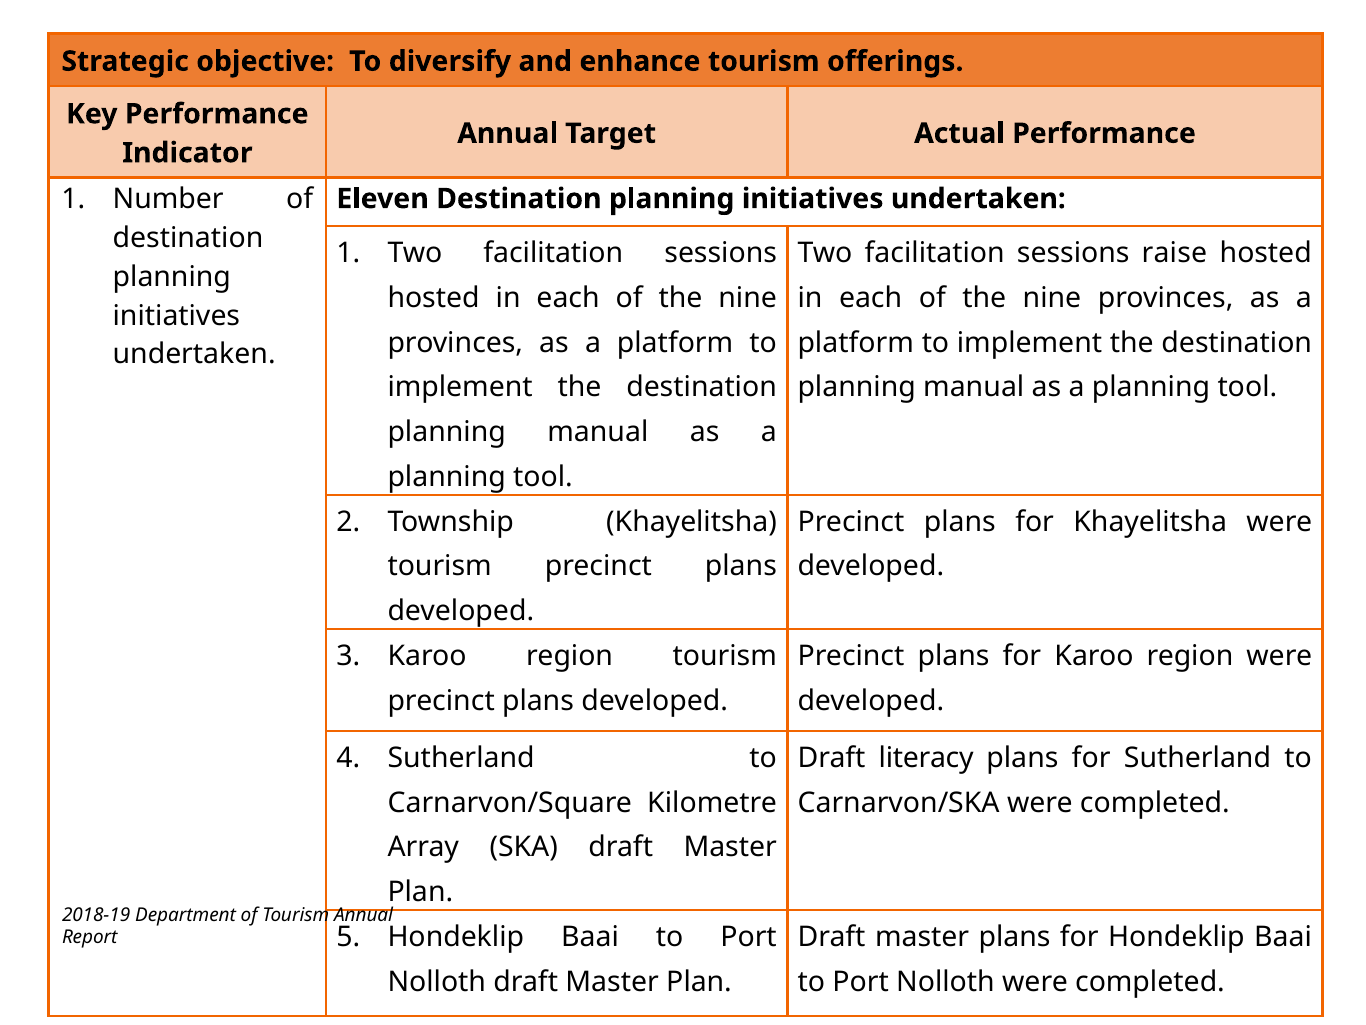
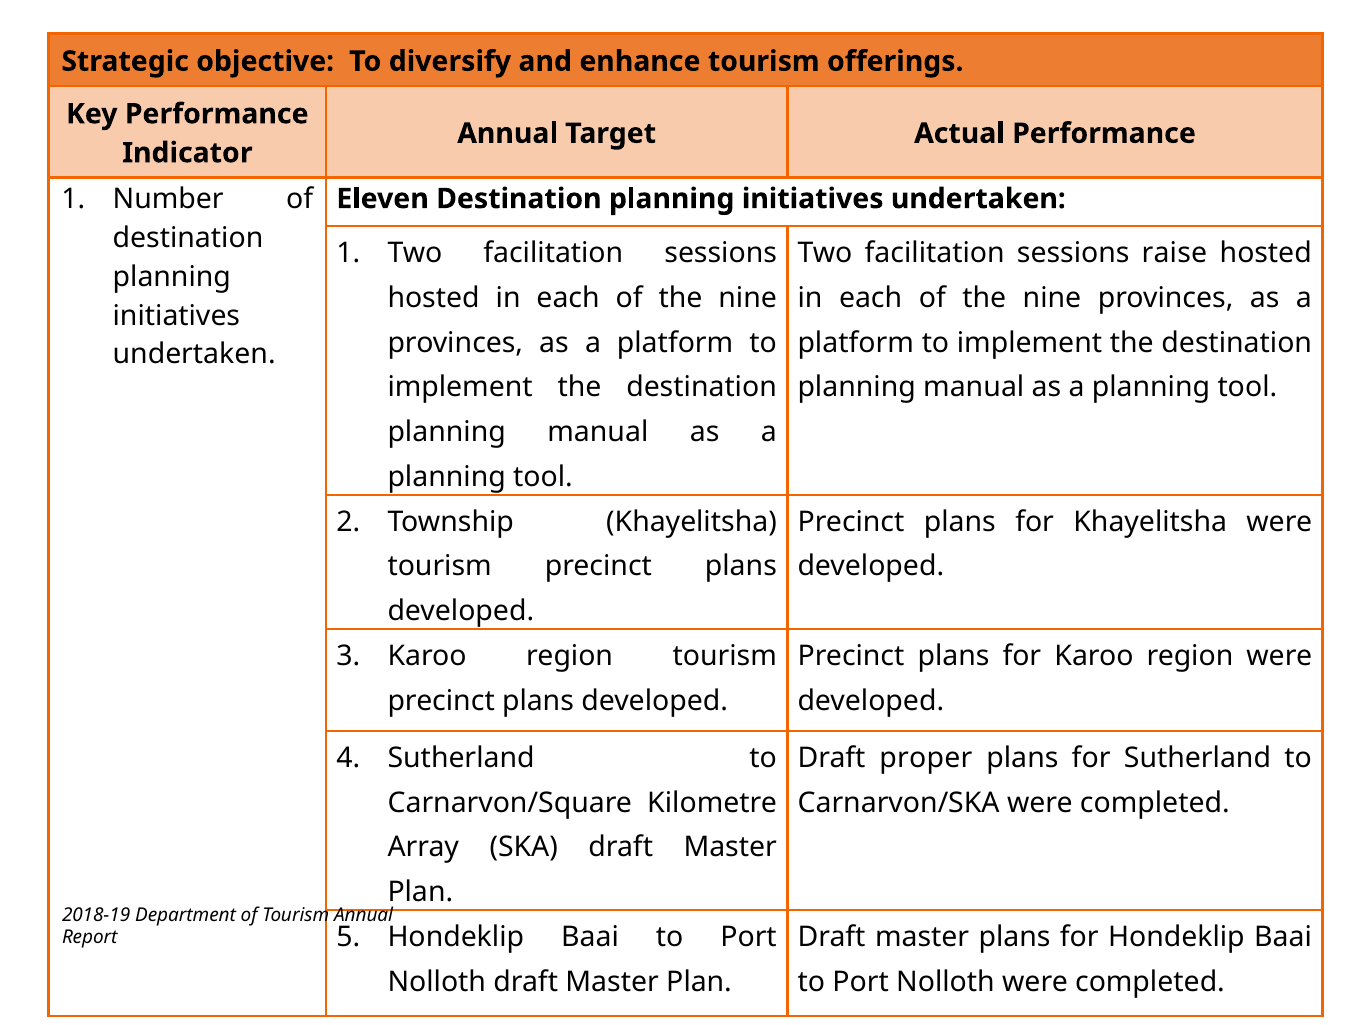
literacy: literacy -> proper (926, 758)
